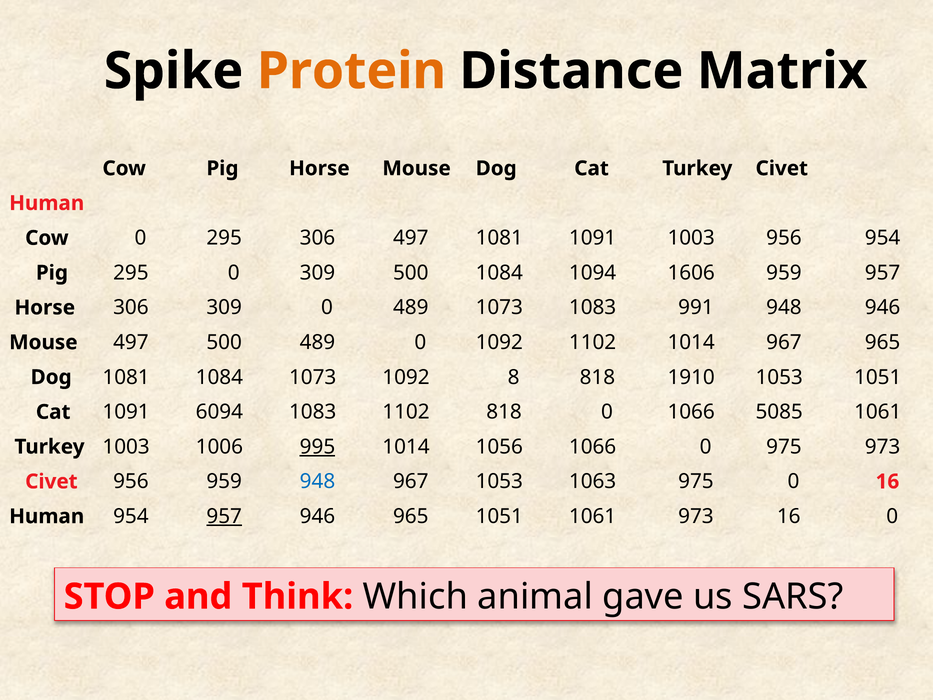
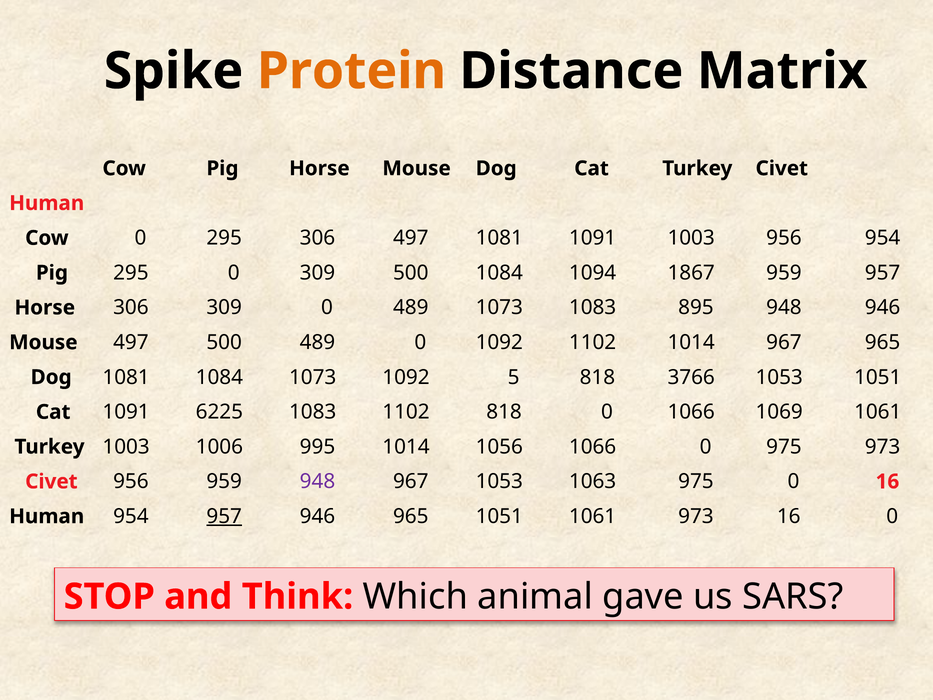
1606: 1606 -> 1867 (691, 273)
991: 991 -> 895 (696, 307)
8: 8 -> 5 (514, 377)
1910: 1910 -> 3766 (691, 377)
6094: 6094 -> 6225 (219, 412)
5085: 5085 -> 1069 (779, 412)
995 underline: present -> none (317, 447)
948 colour: blue -> purple (317, 481)
